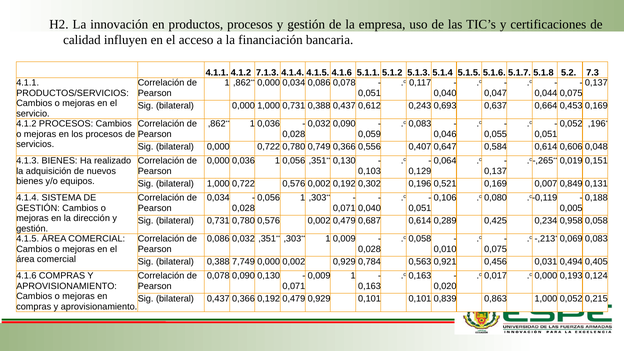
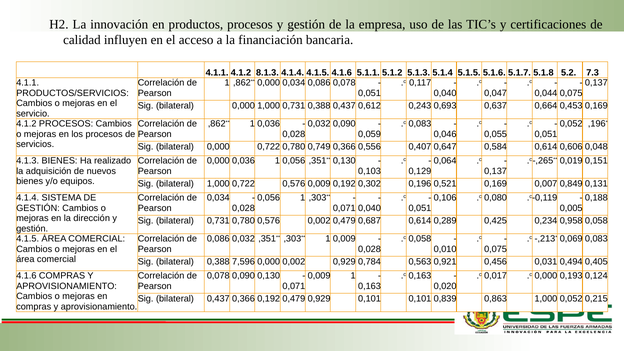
7.1.3: 7.1.3 -> 8.1.3 (267, 73)
0,722 0,576 0,002: 0,002 -> 0,009 (319, 184)
7,749: 7,749 -> 7,596 (243, 262)
